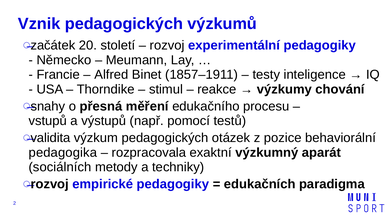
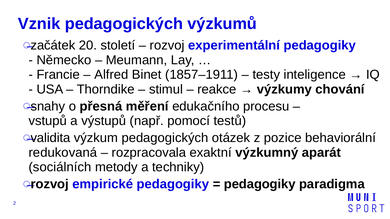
pedagogika: pedagogika -> redukovaná (63, 153)
edukačních: edukačních -> pedagogiky (260, 184)
